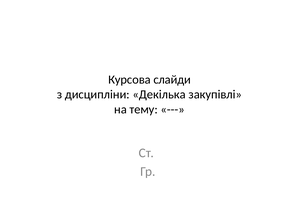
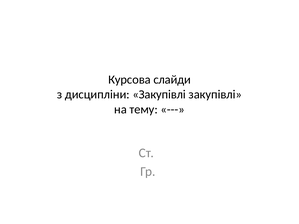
дисципліни Декілька: Декілька -> Закупівлі (159, 95)
